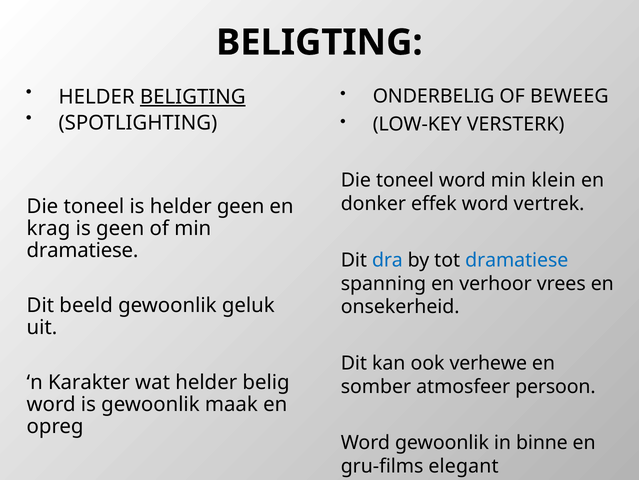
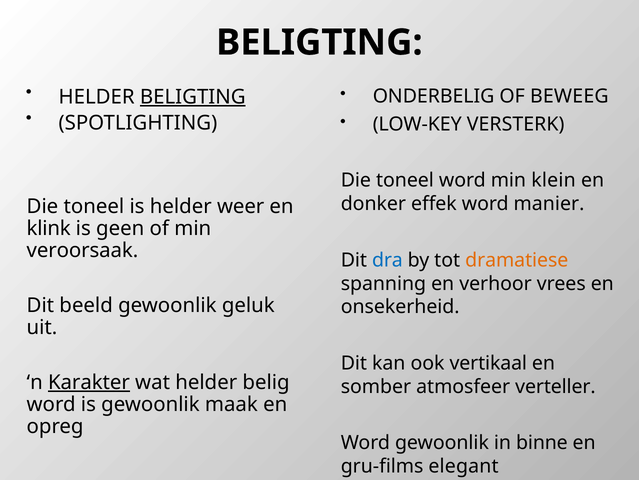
vertrek: vertrek -> manier (549, 204)
helder geen: geen -> weer (241, 206)
krag: krag -> klink (49, 228)
dramatiese: dramatiese -> veroorsaak (82, 250)
dramatiese colour: blue -> orange (517, 260)
verhewe: verhewe -> vertikaal (488, 363)
Karakter underline: none -> present (89, 382)
persoon: persoon -> verteller (555, 386)
